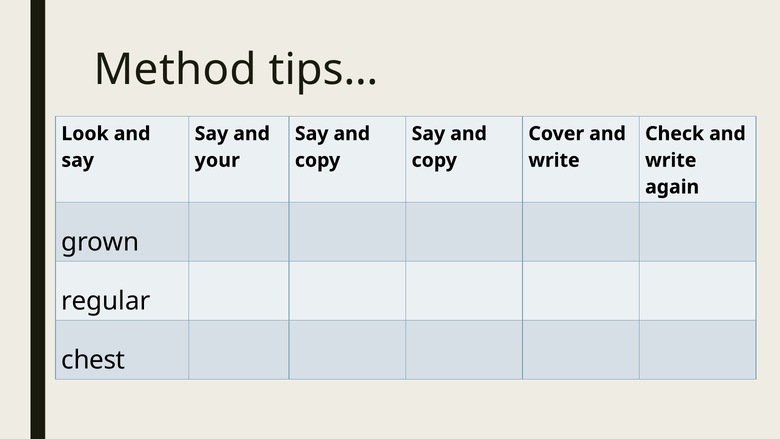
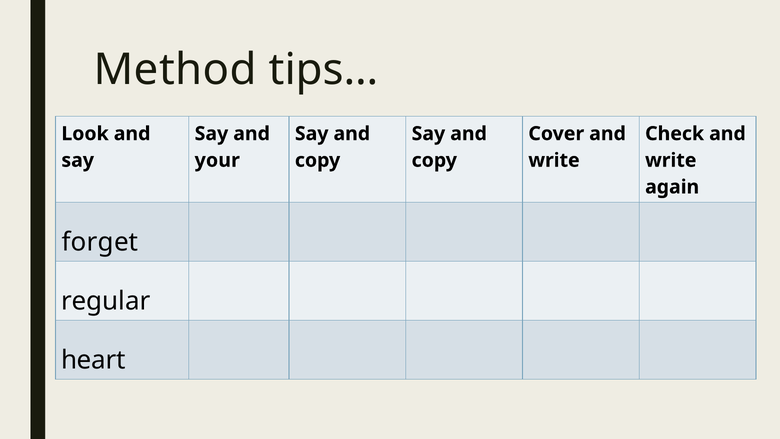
grown: grown -> forget (100, 242)
chest: chest -> heart (93, 360)
